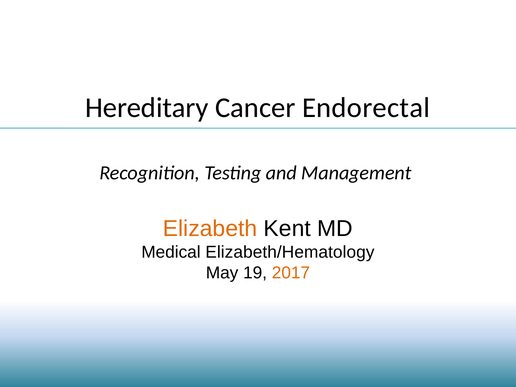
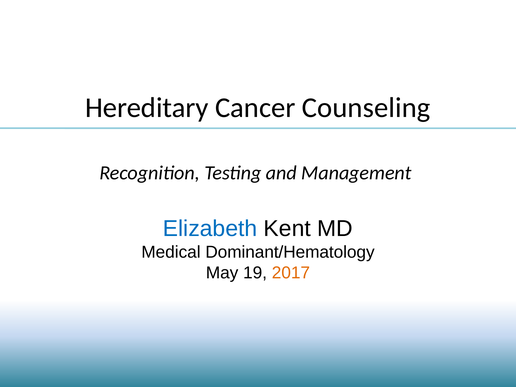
Endorectal: Endorectal -> Counseling (366, 108)
Elizabeth colour: orange -> blue (210, 229)
Elizabeth/Hematology: Elizabeth/Hematology -> Dominant/Hematology (290, 252)
